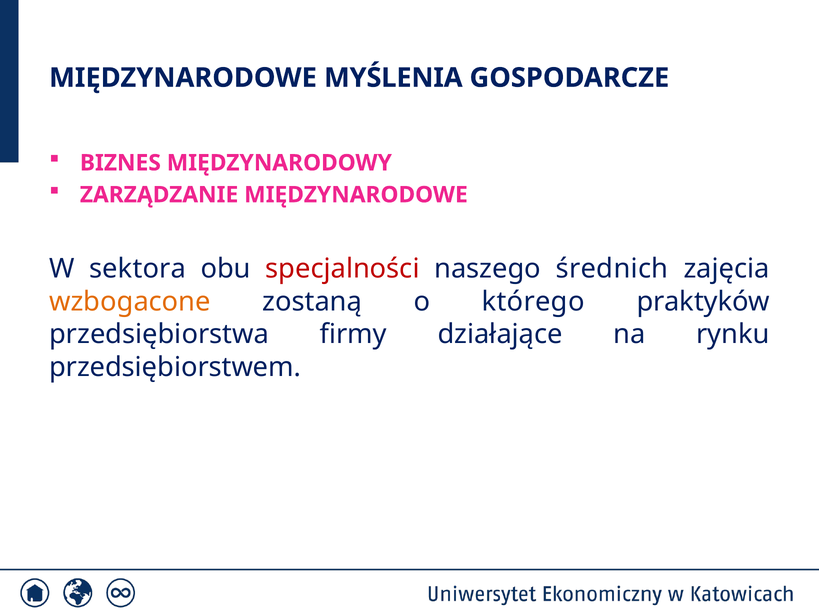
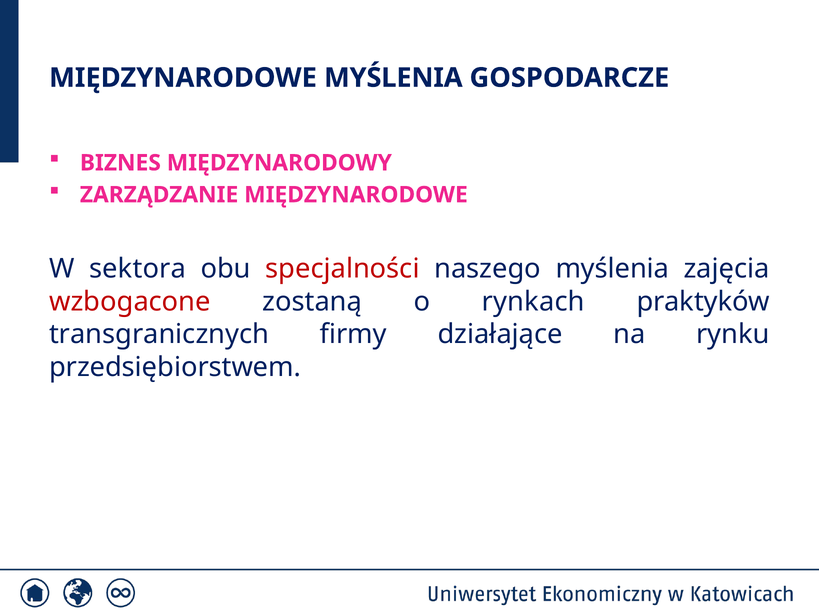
naszego średnich: średnich -> myślenia (612, 269)
wzbogacone colour: orange -> red (130, 301)
którego: którego -> rynkach (533, 301)
przedsiębiorstwa: przedsiębiorstwa -> transgranicznych (159, 334)
